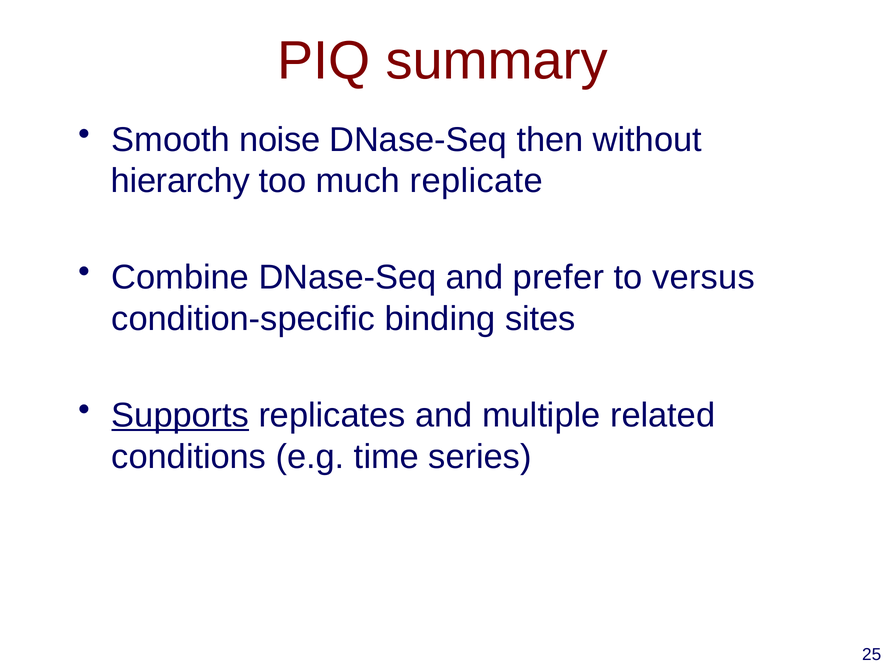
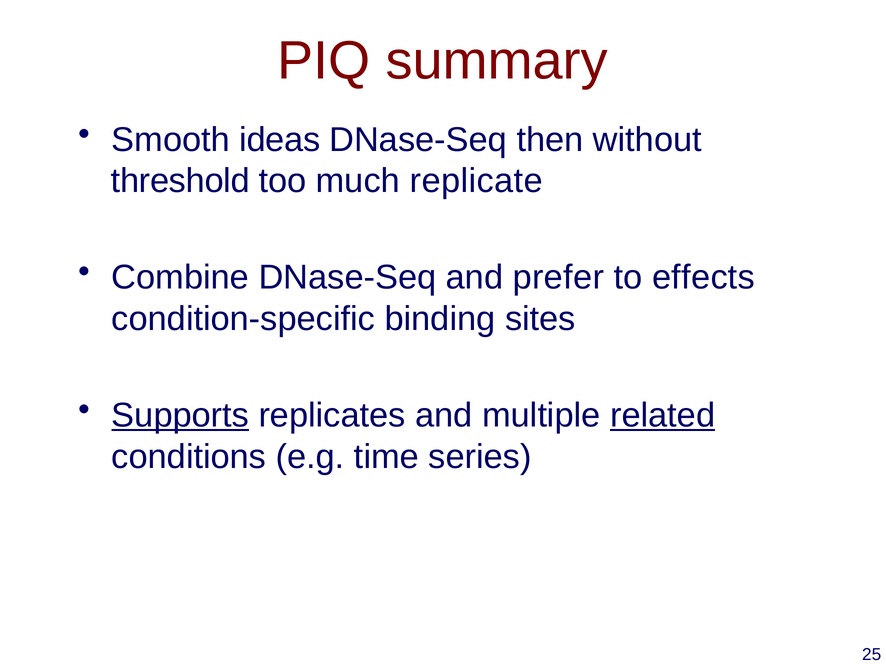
noise: noise -> ideas (280, 140)
hierarchy: hierarchy -> threshold (180, 181)
versus: versus -> effects (704, 278)
related underline: none -> present (663, 416)
